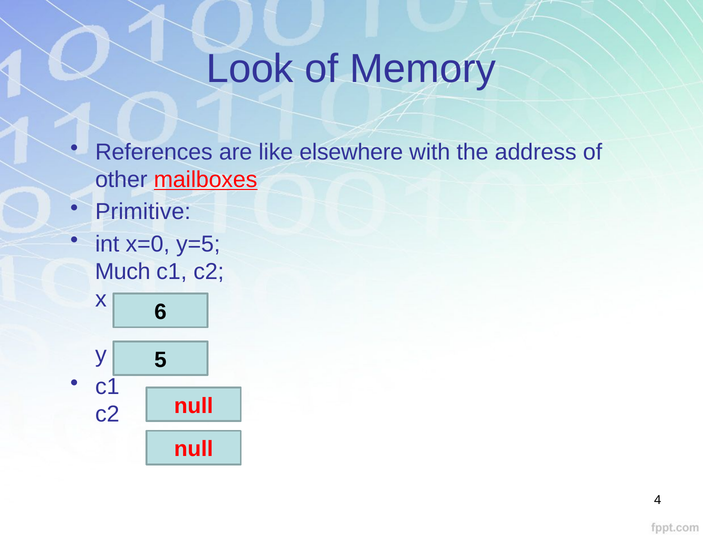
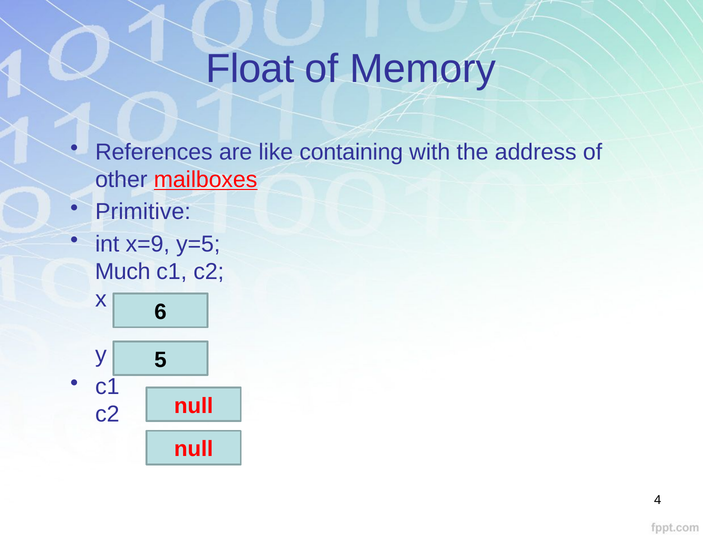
Look: Look -> Float (250, 69)
elsewhere: elsewhere -> containing (351, 152)
x=0: x=0 -> x=9 (148, 244)
